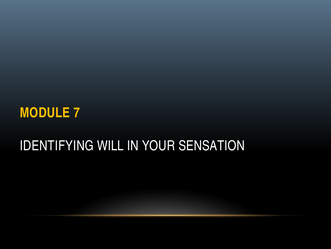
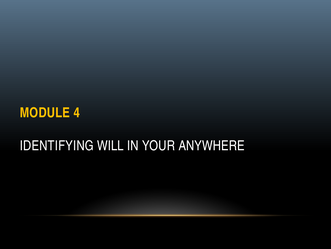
7: 7 -> 4 (77, 112)
SENSATION: SENSATION -> ANYWHERE (212, 145)
